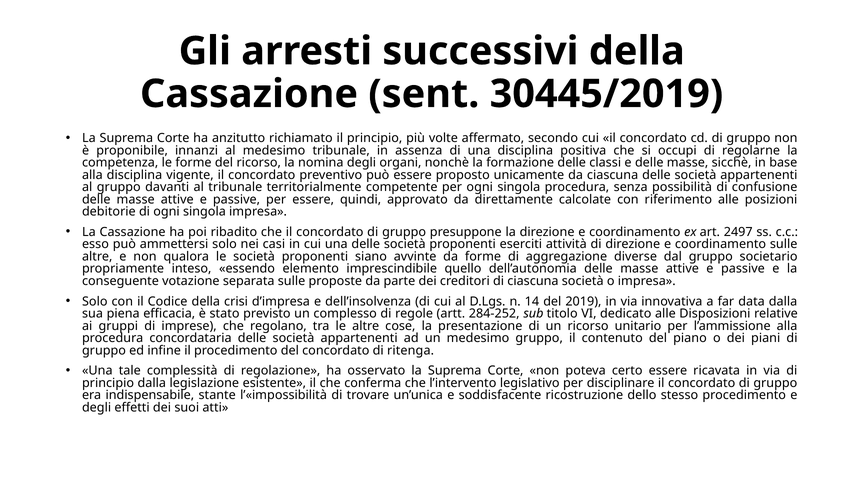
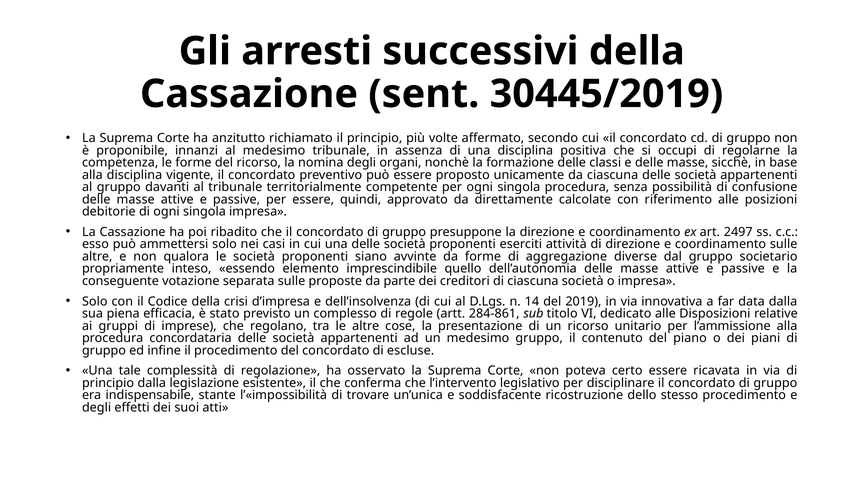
284-252: 284-252 -> 284-861 (494, 314)
ritenga: ritenga -> escluse (411, 350)
